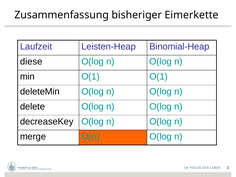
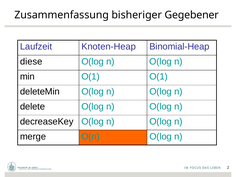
Eimerkette: Eimerkette -> Gegebener (192, 15)
Leisten-Heap: Leisten-Heap -> Knoten-Heap (109, 47)
